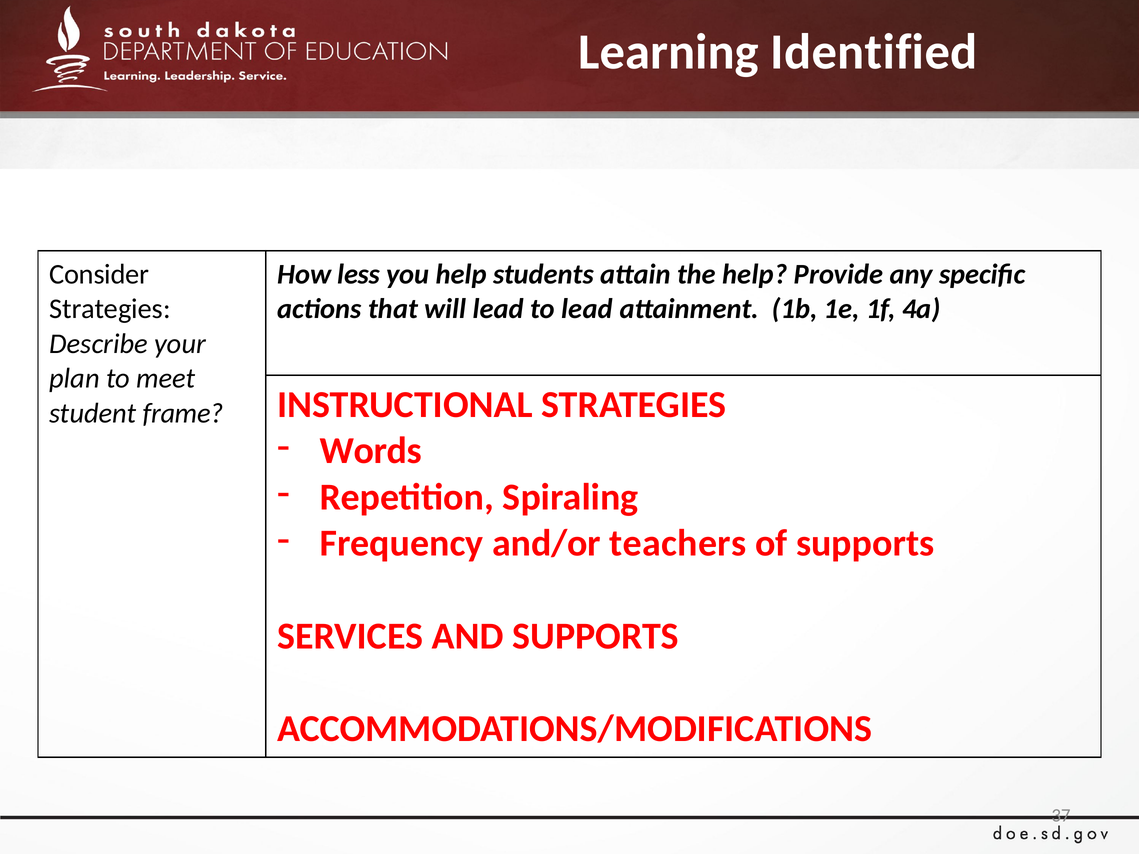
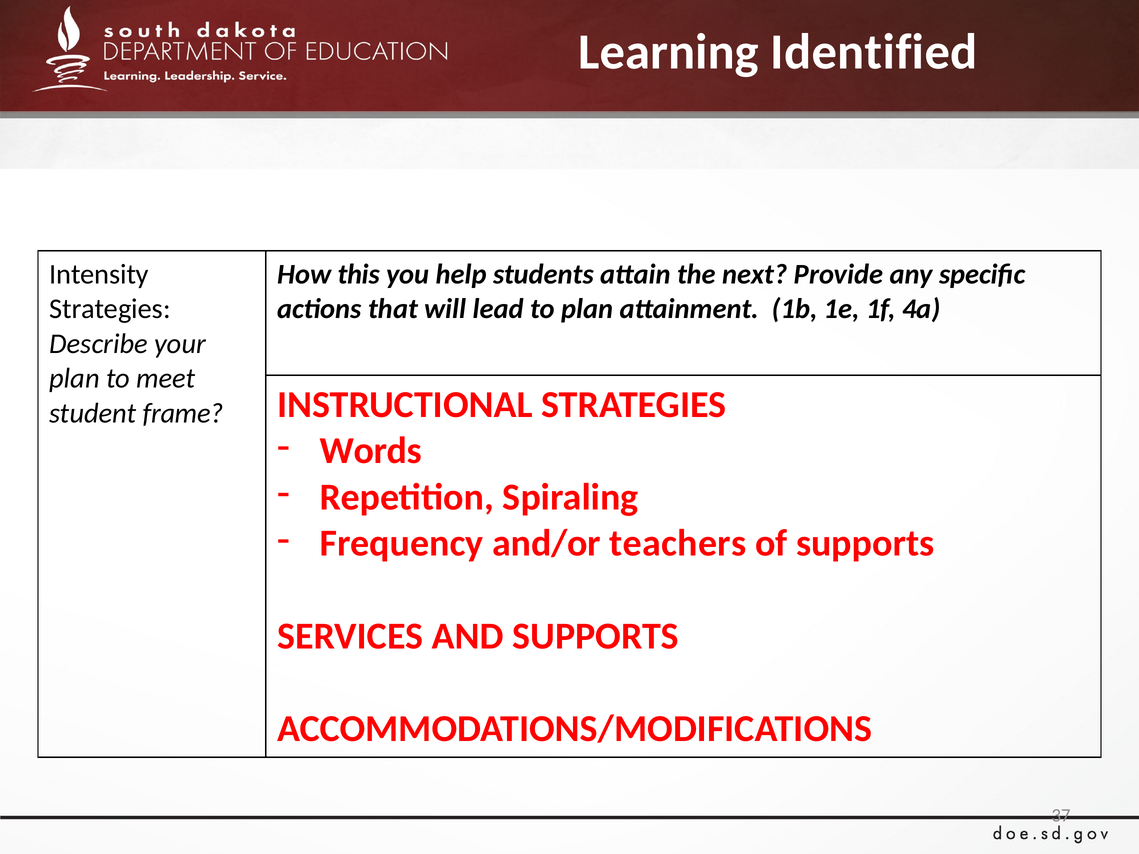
Consider: Consider -> Intensity (99, 274)
less: less -> this (359, 274)
the help: help -> next (755, 274)
to lead: lead -> plan (587, 309)
